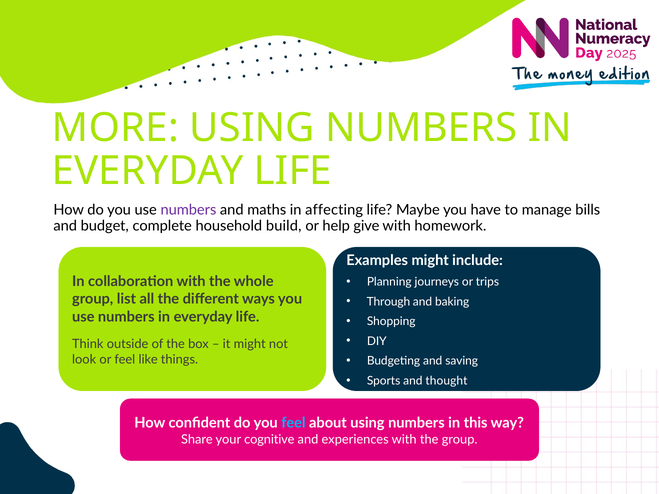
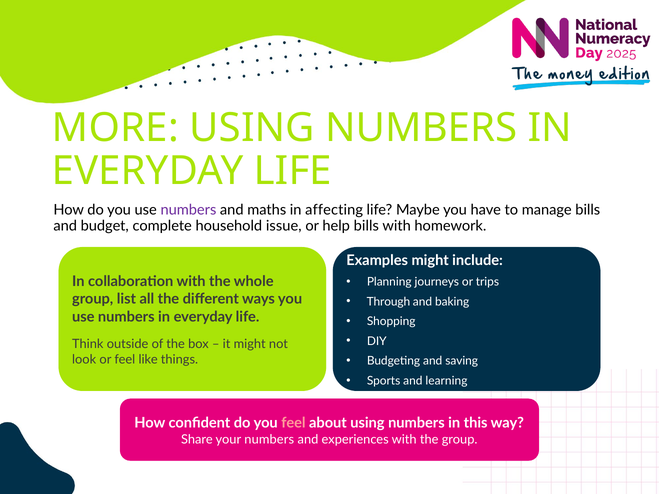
build: build -> issue (284, 226)
help give: give -> bills (366, 226)
thought: thought -> learning (446, 381)
feel colour: light blue -> pink (293, 423)
your cognitive: cognitive -> numbers (269, 440)
